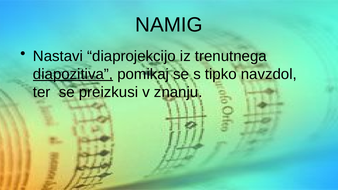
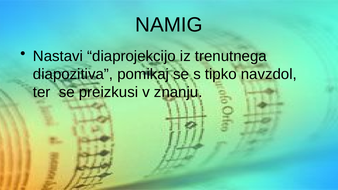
diapozitiva underline: present -> none (73, 74)
